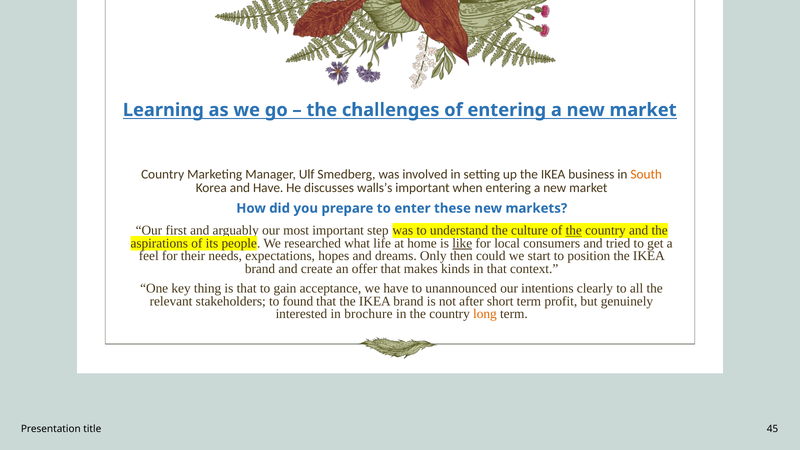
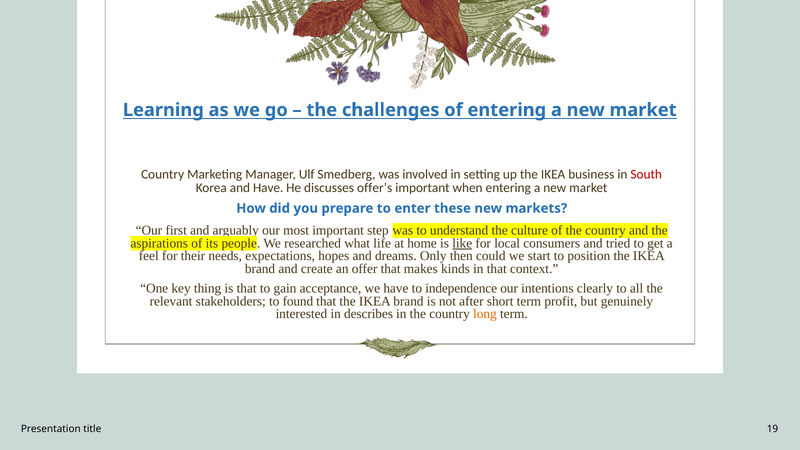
South colour: orange -> red (646, 174)
walls’s: walls’s -> offer’s (375, 188)
the underline: present -> none (574, 230)
unannounced: unannounced -> independence (461, 288)
brochure: brochure -> describes (369, 314)
45: 45 -> 19 (772, 429)
